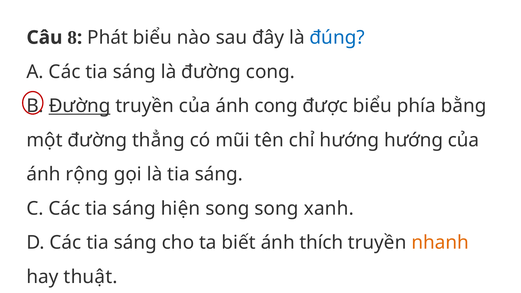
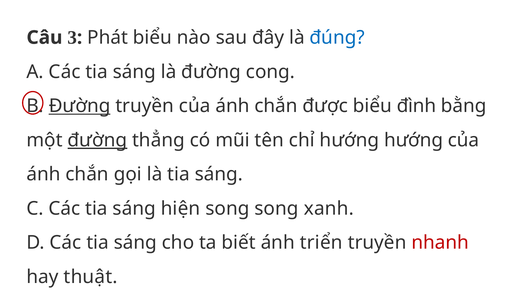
8: 8 -> 3 (72, 38)
truyền của ánh cong: cong -> chắn (276, 106)
phía: phía -> đình (416, 106)
đường underline: none -> present (97, 140)
rộng: rộng -> chắn (87, 174)
thích: thích -> triển (321, 243)
nhanh colour: orange -> red (440, 243)
